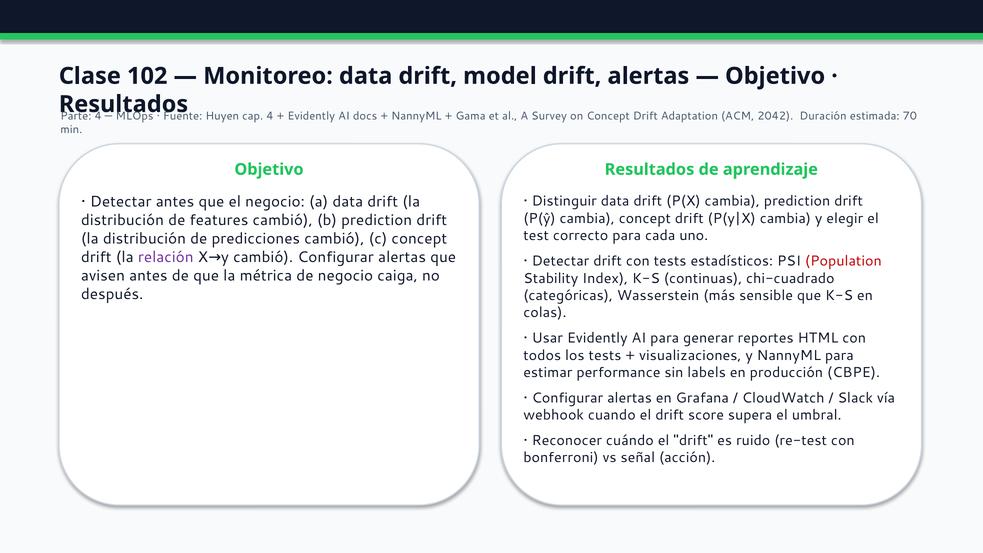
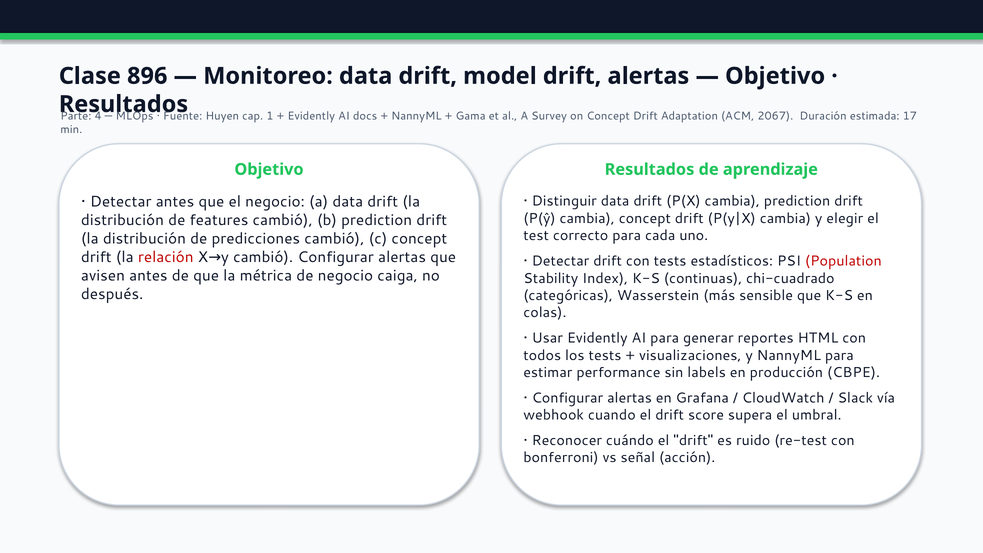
102: 102 -> 896 (147, 76)
cap 4: 4 -> 1 (270, 116)
2042: 2042 -> 2067 (775, 116)
70: 70 -> 17 (910, 116)
relación colour: purple -> red (166, 257)
